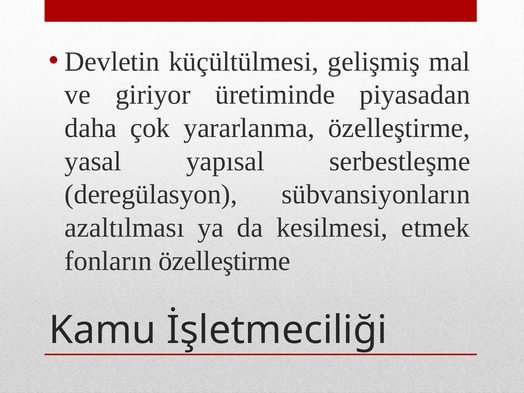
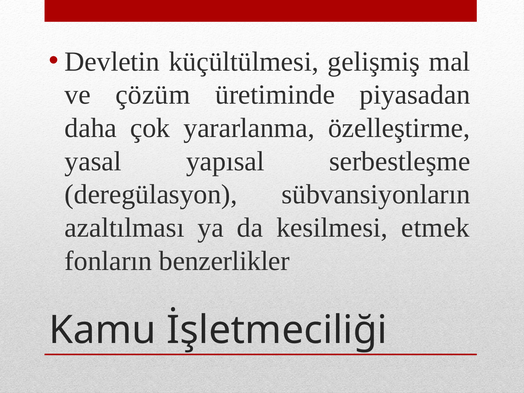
giriyor: giriyor -> çözüm (153, 95)
fonların özelleştirme: özelleştirme -> benzerlikler (224, 261)
